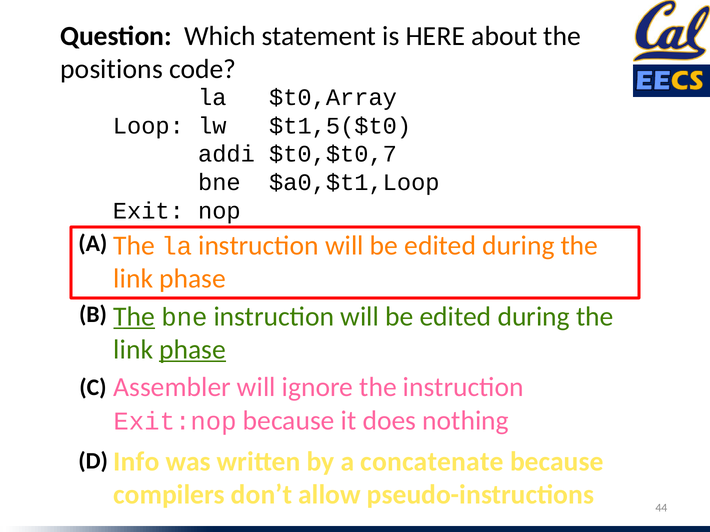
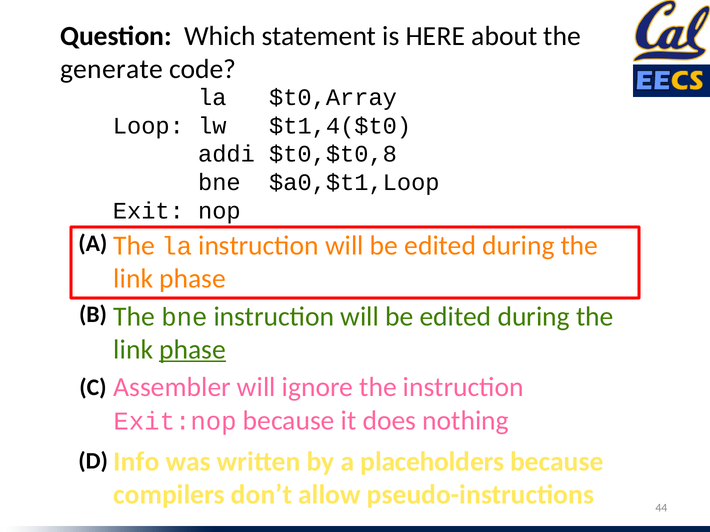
positions: positions -> generate (111, 69)
$t1,5($t0: $t1,5($t0 -> $t1,4($t0 (340, 126)
$t0,$t0,7: $t0,$t0,7 -> $t0,$t0,8 (333, 154)
The underline: present -> none (134, 317)
concatenate: concatenate -> placeholders (432, 462)
